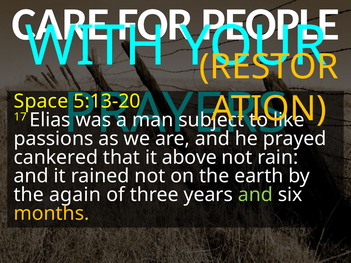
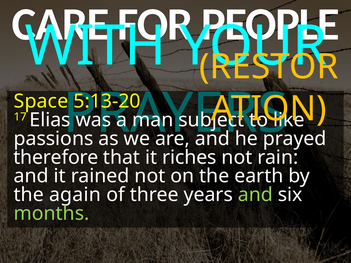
cankered: cankered -> therefore (56, 158)
above: above -> riches (189, 158)
months colour: yellow -> light green (51, 214)
